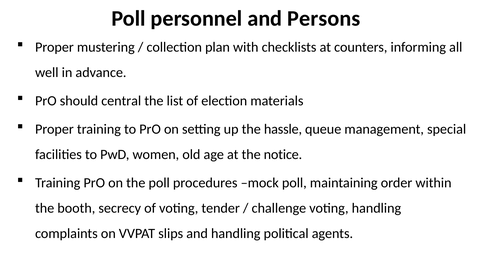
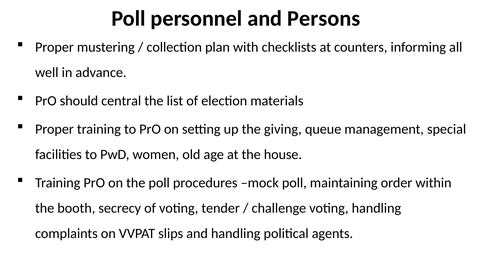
hassle: hassle -> giving (283, 129)
notice: notice -> house (283, 155)
